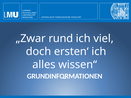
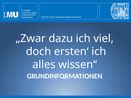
rund: rund -> dazu (61, 39)
